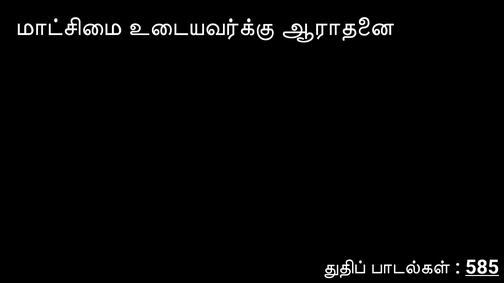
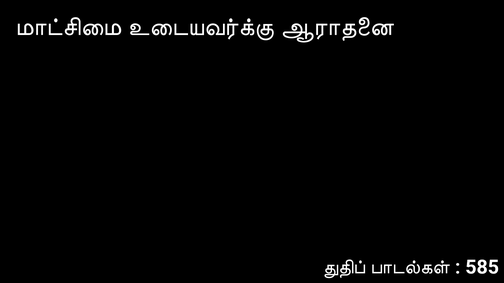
585 underline: present -> none (482, 268)
